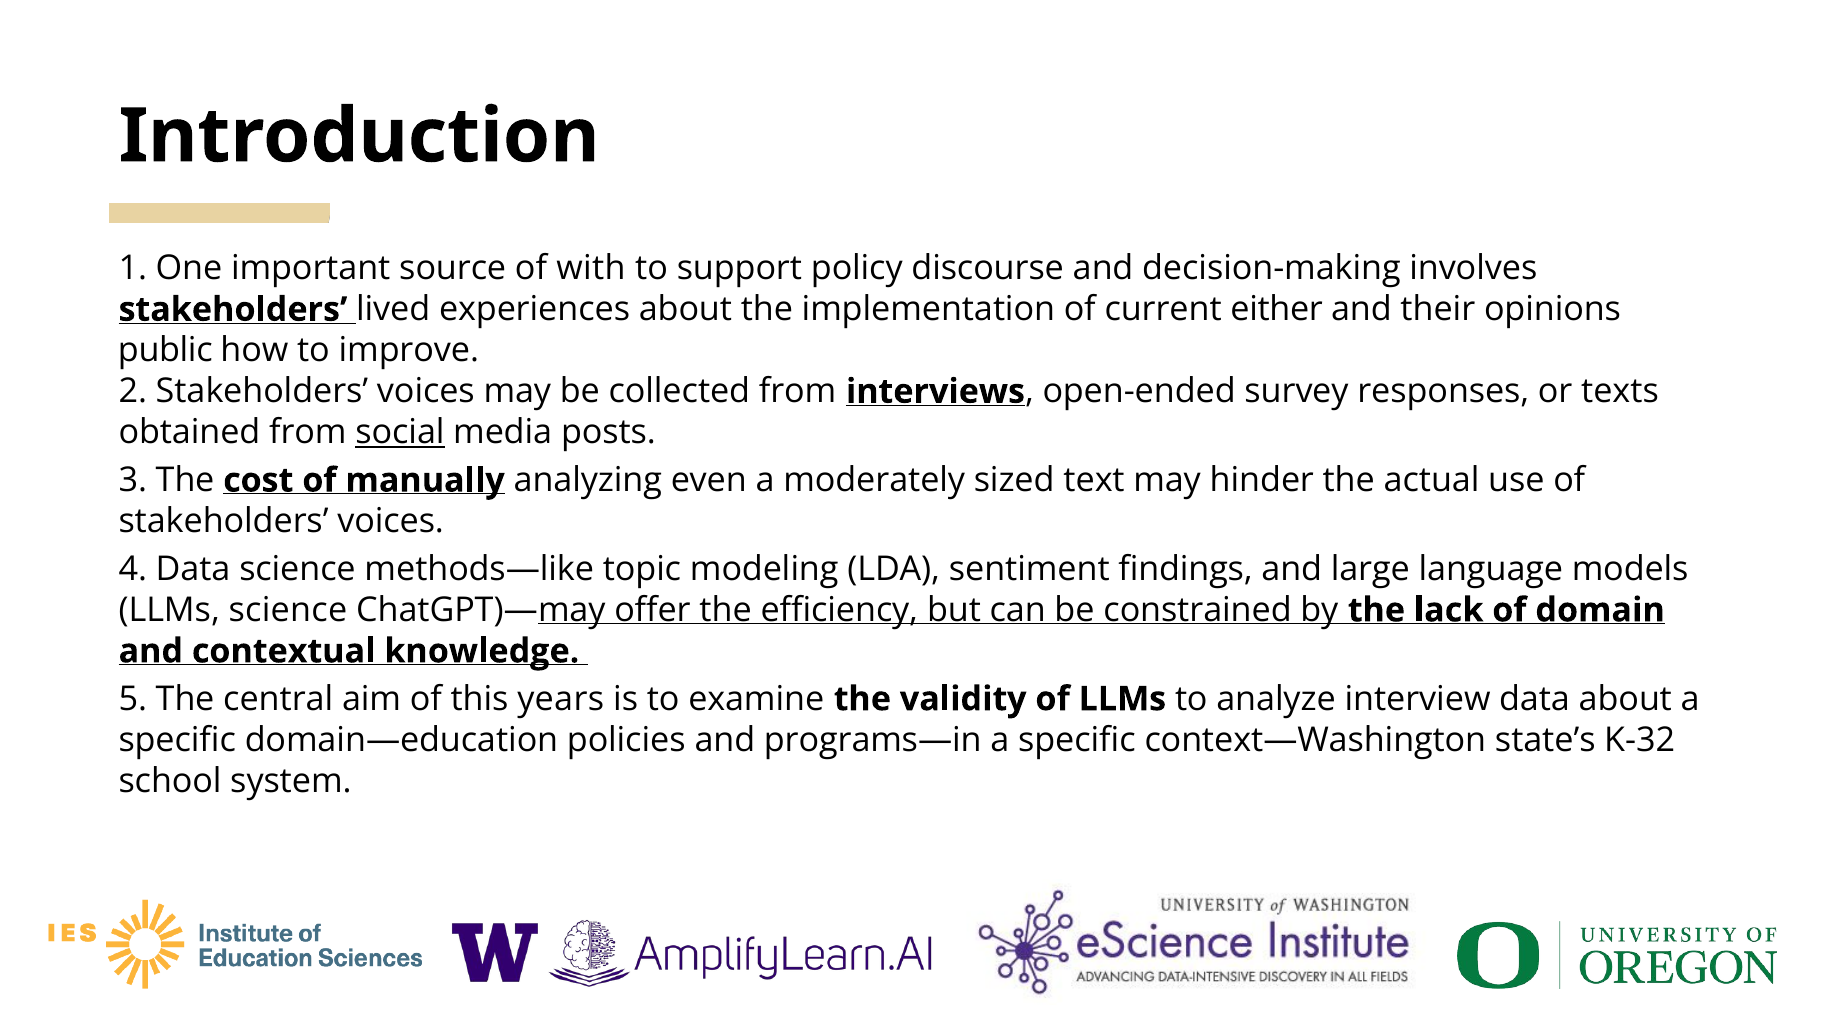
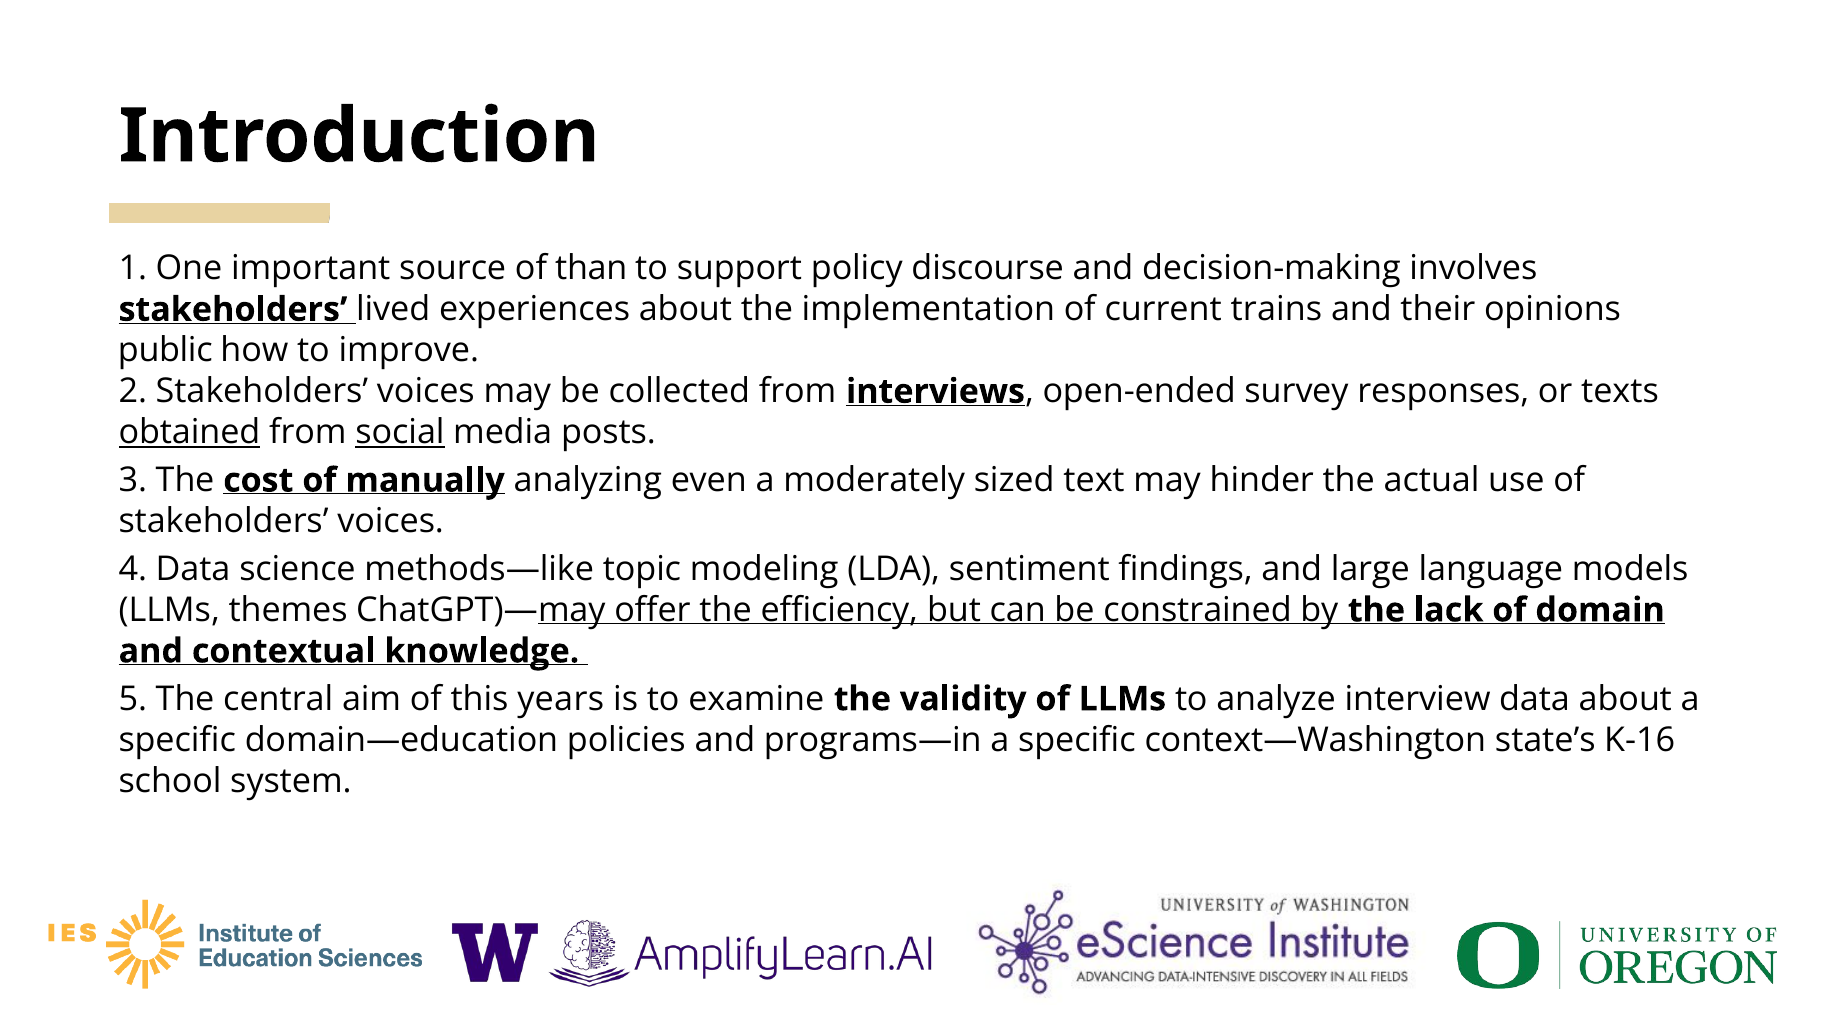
with: with -> than (591, 269)
either: either -> trains (1276, 310)
obtained underline: none -> present (189, 433)
LLMs science: science -> themes (288, 611)
K-32: K-32 -> K-16 (1640, 740)
